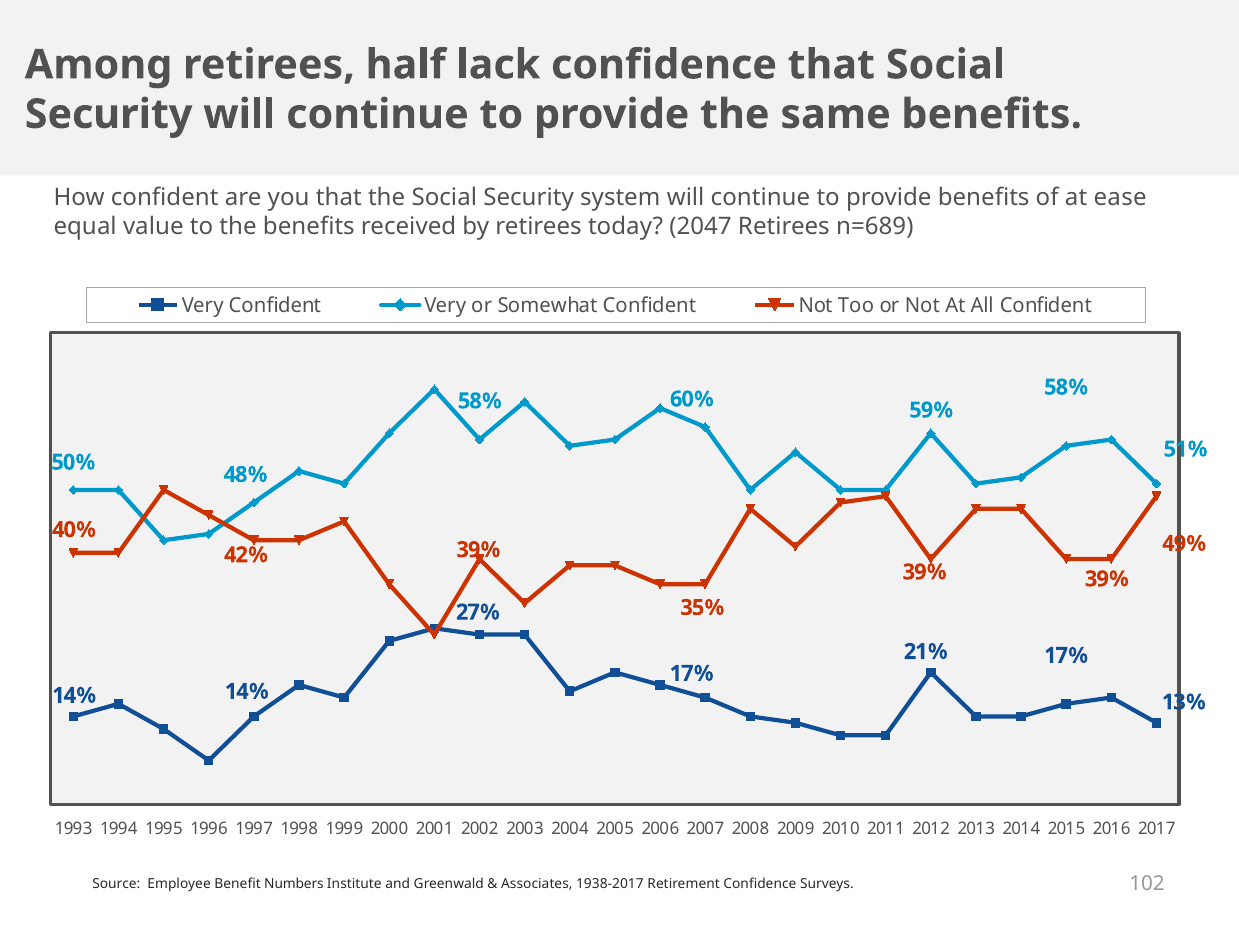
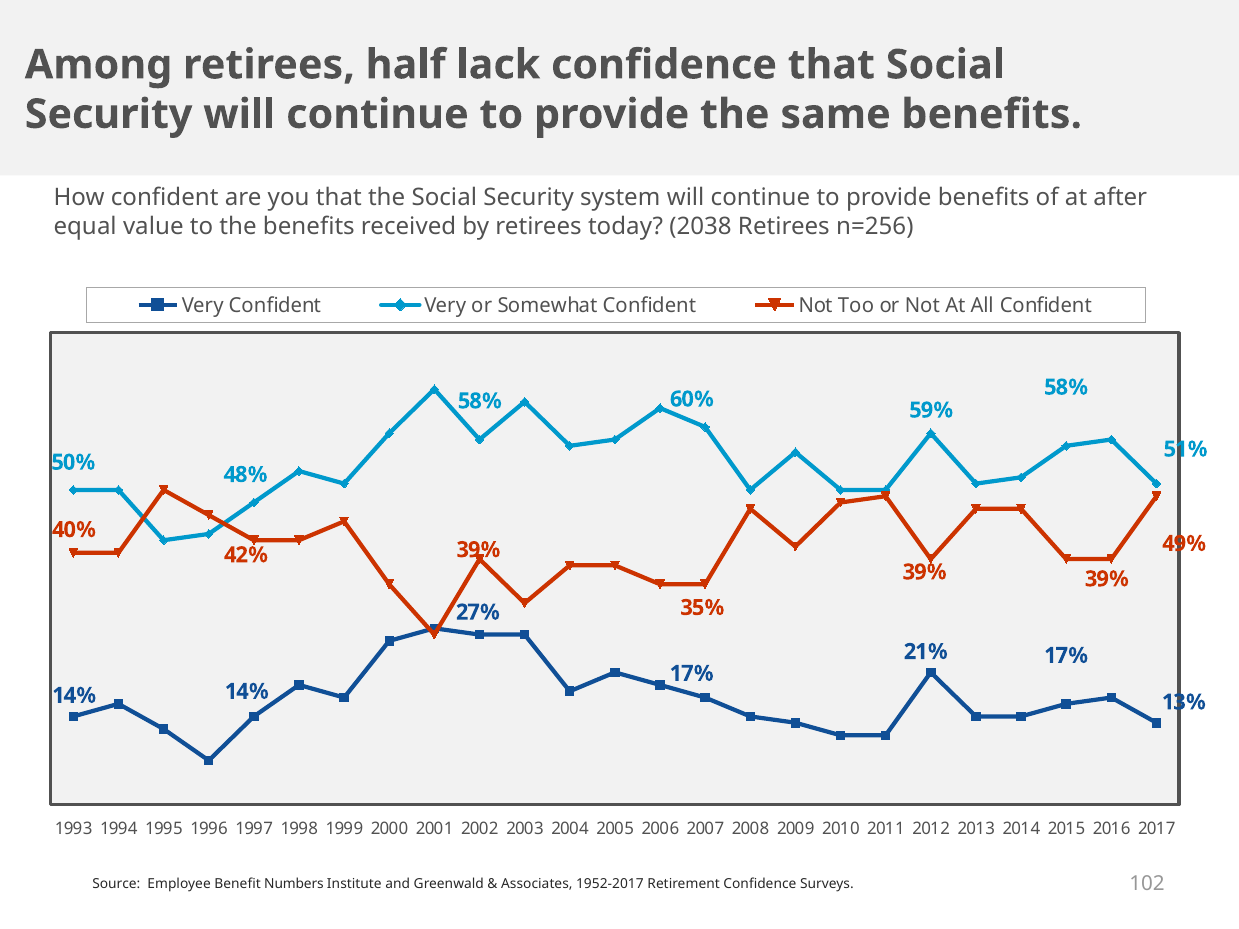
ease: ease -> after (1120, 198)
2047: 2047 -> 2038 (701, 227)
n=689: n=689 -> n=256 (875, 227)
1938-2017: 1938-2017 -> 1952-2017 (610, 884)
